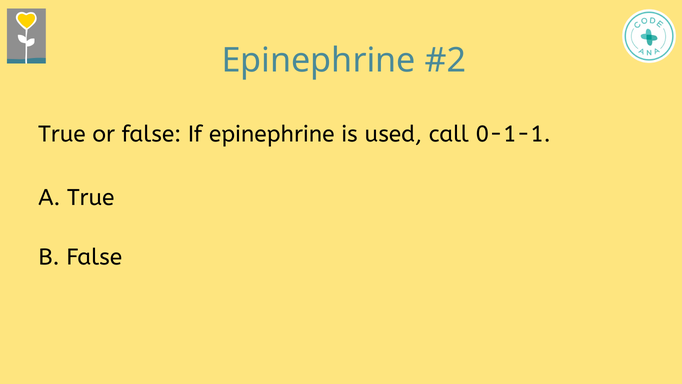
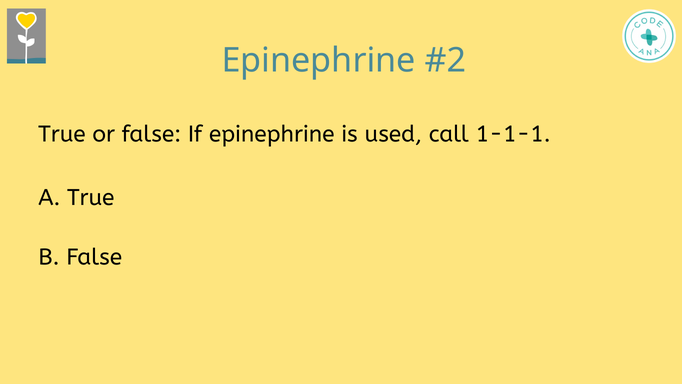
0-1-1: 0-1-1 -> 1-1-1 (513, 134)
